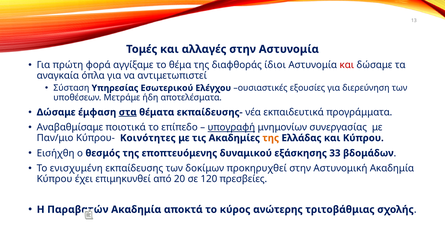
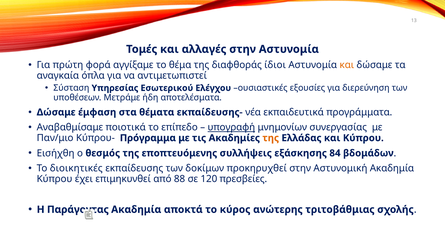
και colour: red -> orange (347, 65)
στα underline: present -> none (128, 112)
Κοινότητες: Κοινότητες -> Πρόγραμμα (148, 138)
δυναμικού: δυναμικού -> συλλήψεις (246, 153)
33: 33 -> 84 (335, 153)
ενισχυμένη: ενισχυμένη -> διοικητικές (76, 168)
20: 20 -> 88 (180, 178)
Παραβατών: Παραβατών -> Παράγοντας (78, 209)
